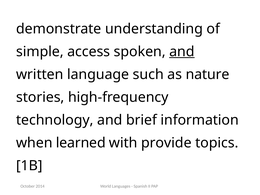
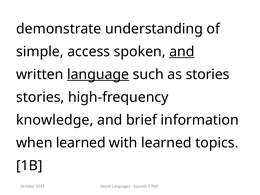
language underline: none -> present (98, 74)
as nature: nature -> stories (208, 74)
technology: technology -> knowledge (55, 120)
with provide: provide -> learned (166, 143)
